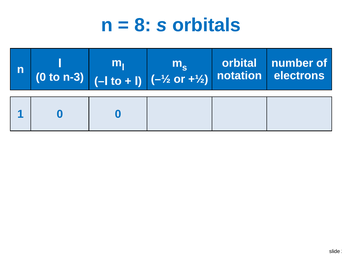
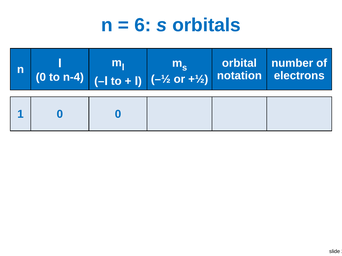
8: 8 -> 6 (143, 25)
n-3: n-3 -> n-4 (73, 77)
